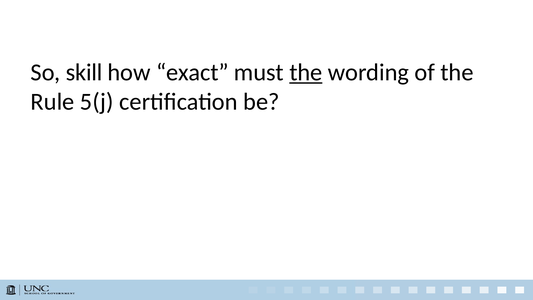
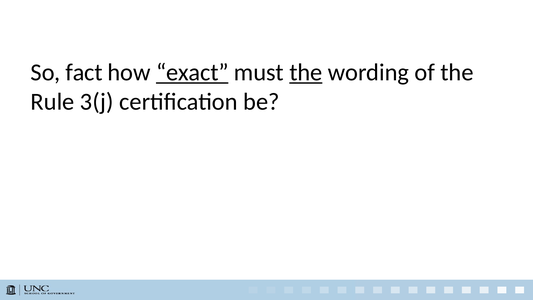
skill: skill -> fact (84, 73)
exact underline: none -> present (192, 73)
5(j: 5(j -> 3(j (97, 102)
